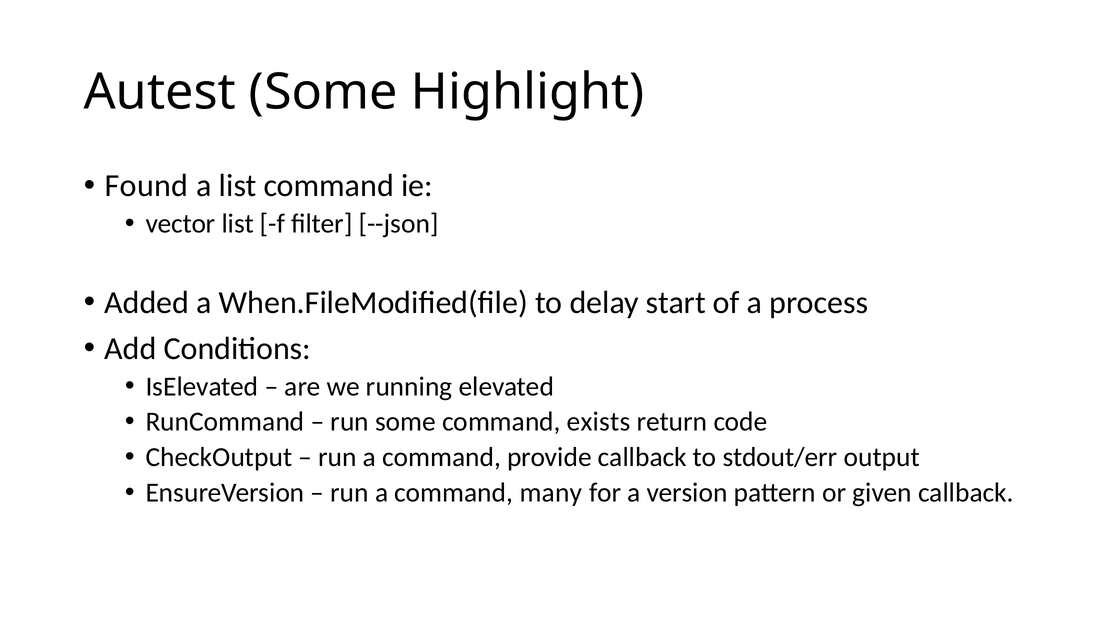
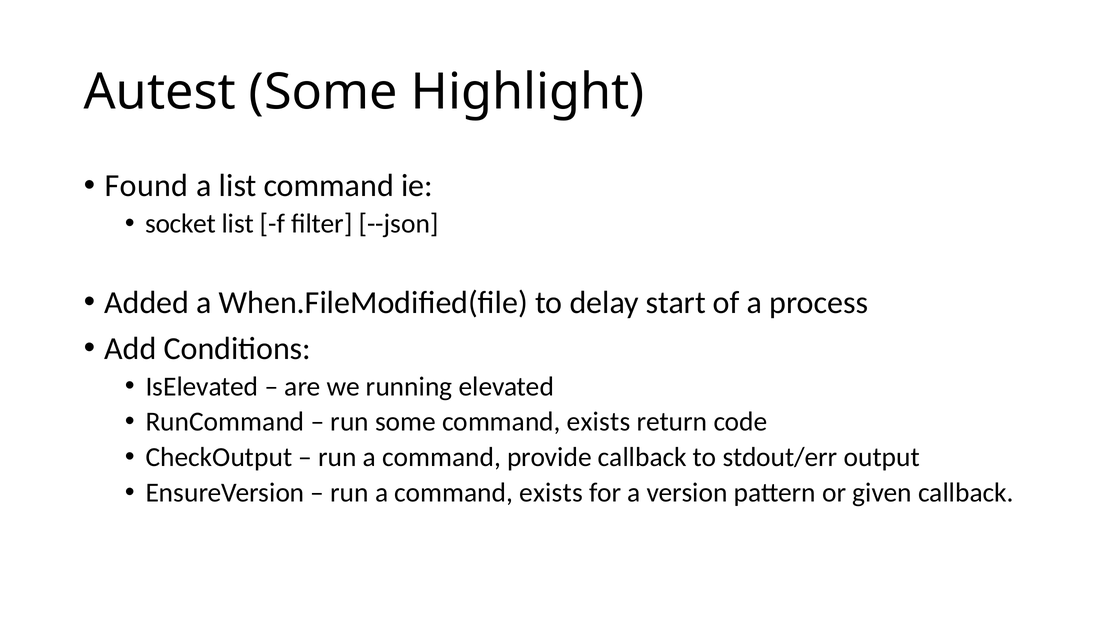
vector: vector -> socket (181, 224)
a command many: many -> exists (551, 493)
